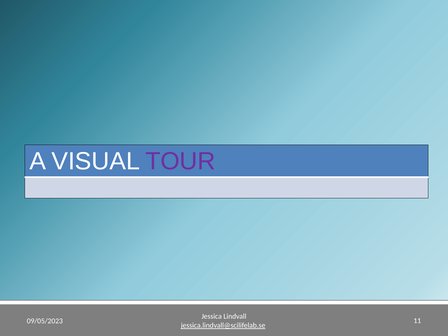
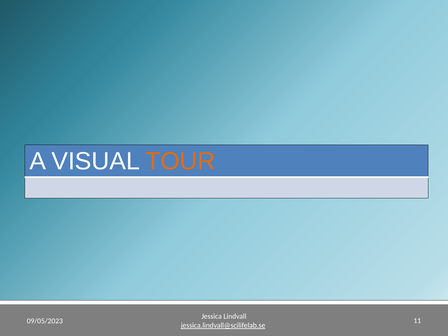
TOUR colour: purple -> orange (180, 161)
